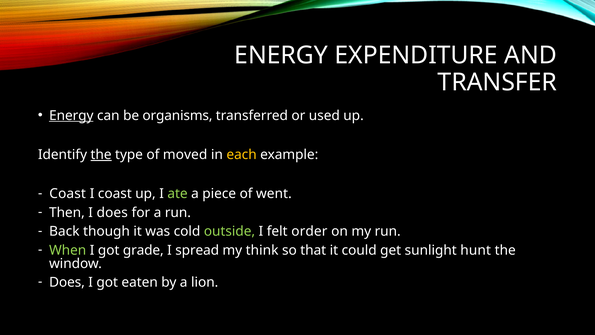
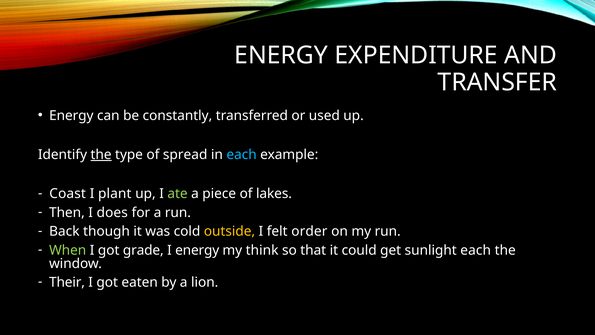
Energy underline: present -> none (71, 115)
organisms: organisms -> constantly (177, 115)
moved: moved -> spread (185, 155)
each colour: yellow -> light blue (242, 155)
I coast: coast -> plant (115, 194)
went: went -> lakes (274, 194)
outside colour: light green -> yellow (229, 231)
I spread: spread -> energy (197, 250)
sunlight hunt: hunt -> each (476, 250)
Does: Does -> Their (67, 282)
